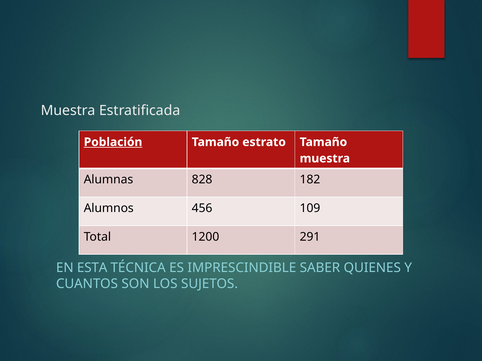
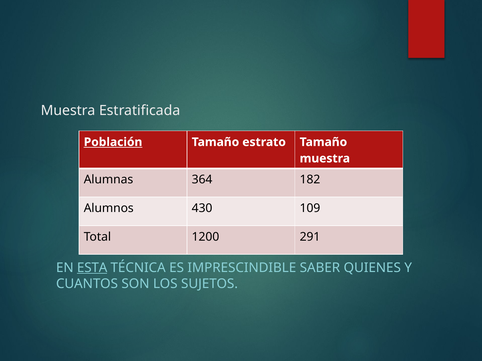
828: 828 -> 364 (202, 180)
456: 456 -> 430 (202, 209)
ESTA underline: none -> present (92, 268)
